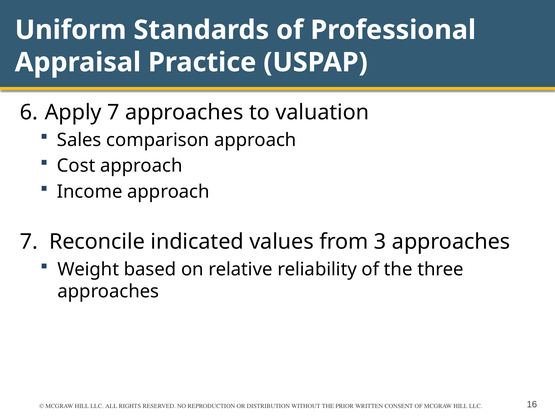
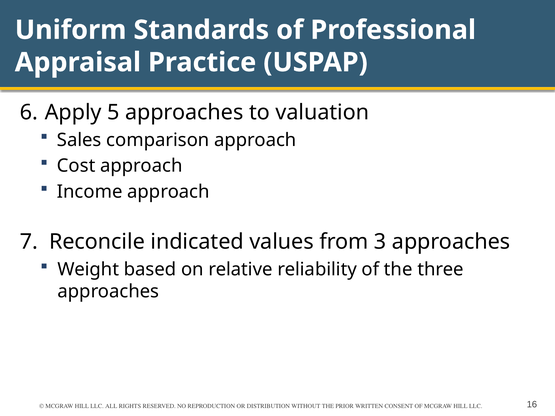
Apply 7: 7 -> 5 (113, 113)
